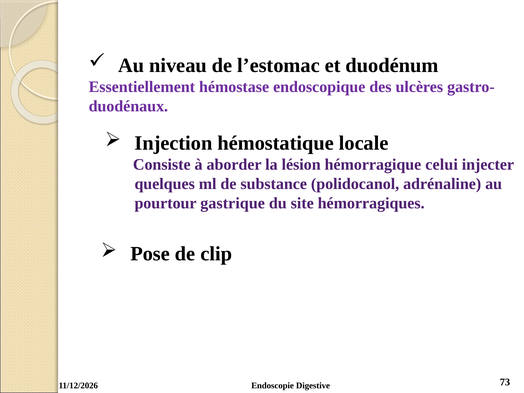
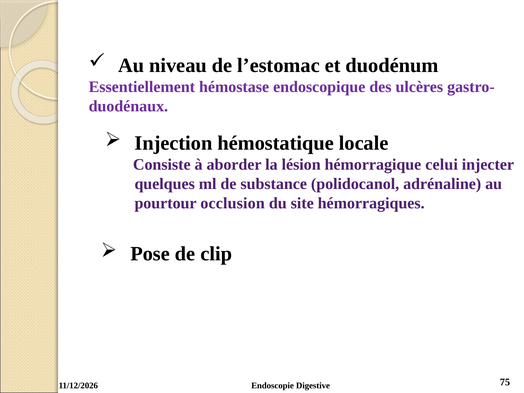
gastrique: gastrique -> occlusion (233, 203)
73: 73 -> 75 (505, 382)
